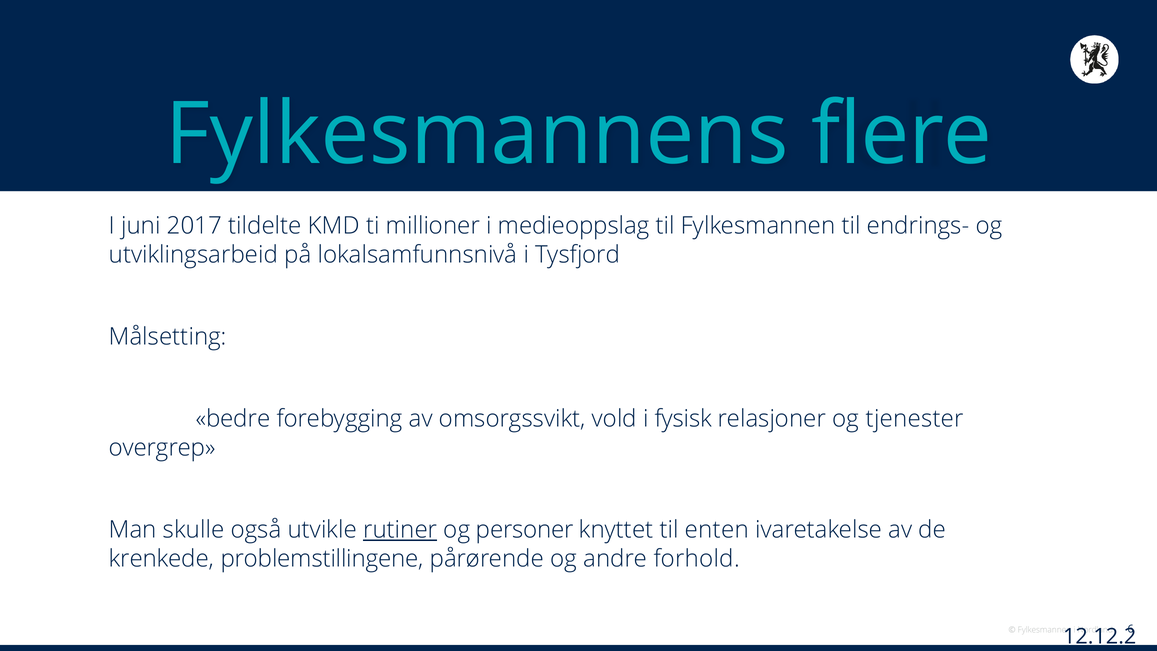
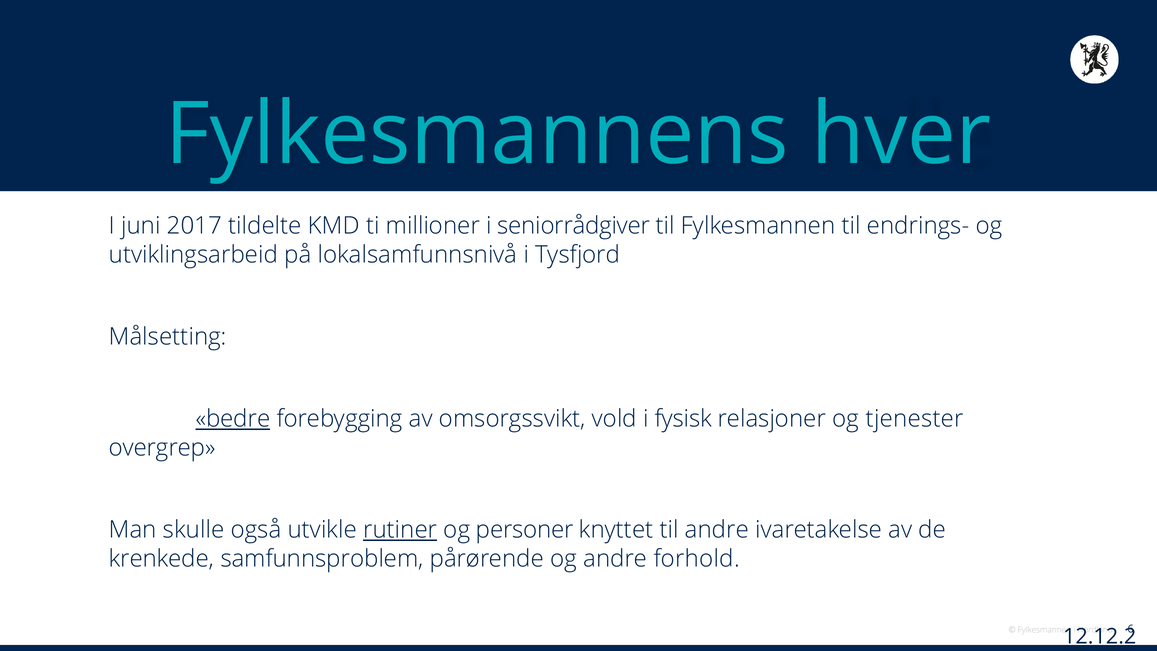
flere: flere -> hver (901, 135)
medieoppslag: medieoppslag -> seniorrådgiver (574, 226)
bedre underline: none -> present (233, 419)
til enten: enten -> andre (717, 530)
problemstillingene: problemstillingene -> samfunnsproblem (322, 559)
